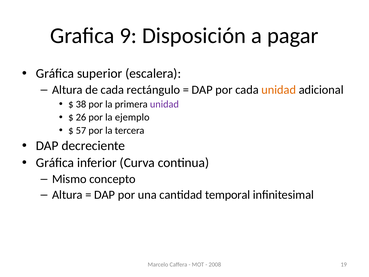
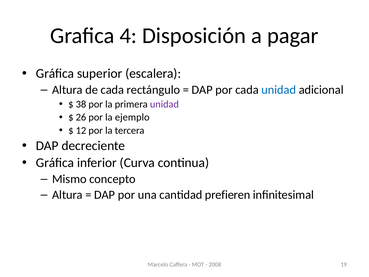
9: 9 -> 4 (128, 36)
unidad colour: orange -> blue (279, 90)
57: 57 -> 12 (81, 130)
temporal: temporal -> prefieren (228, 195)
